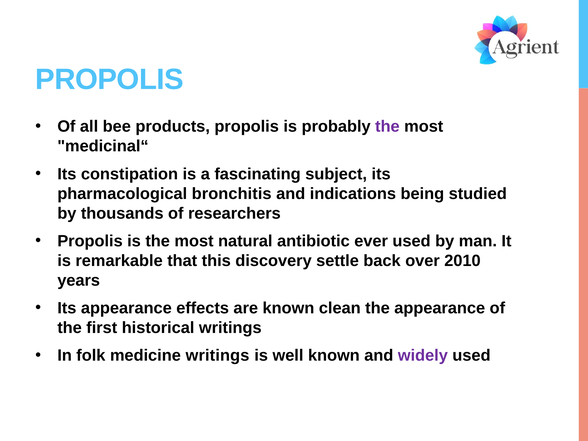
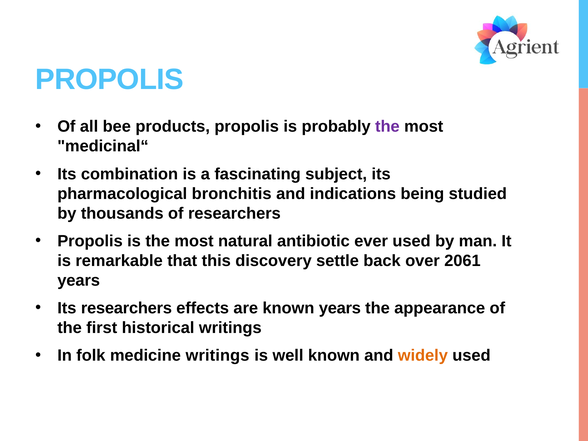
constipation: constipation -> combination (129, 174)
2010: 2010 -> 2061 (462, 261)
Its appearance: appearance -> researchers (126, 308)
known clean: clean -> years (340, 308)
widely colour: purple -> orange (423, 356)
